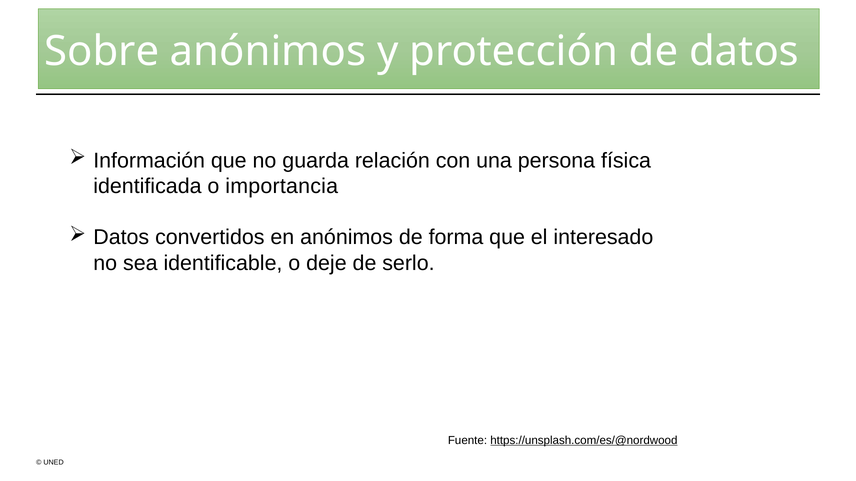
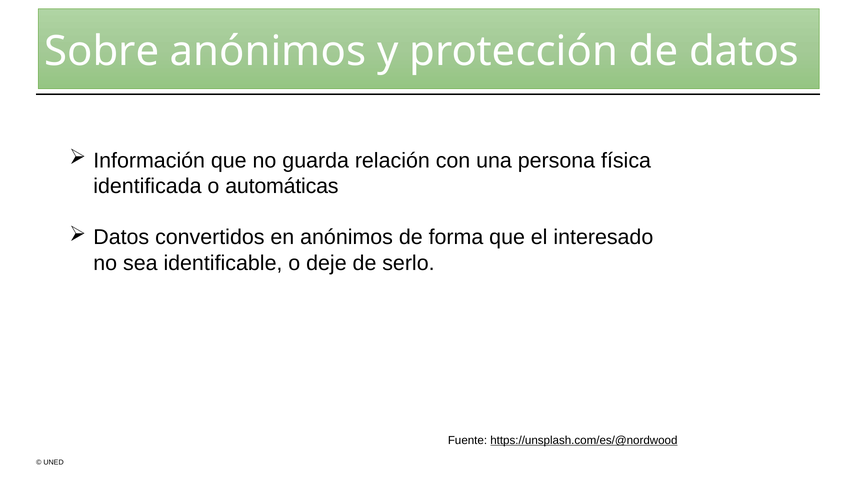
importancia: importancia -> automáticas (282, 186)
